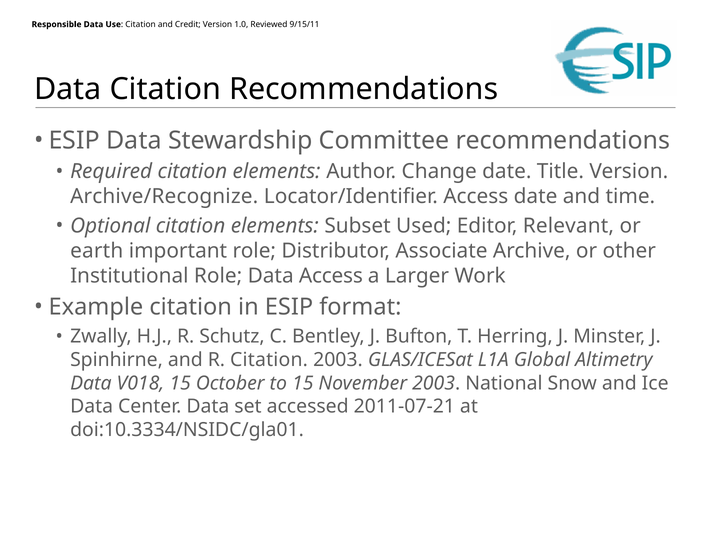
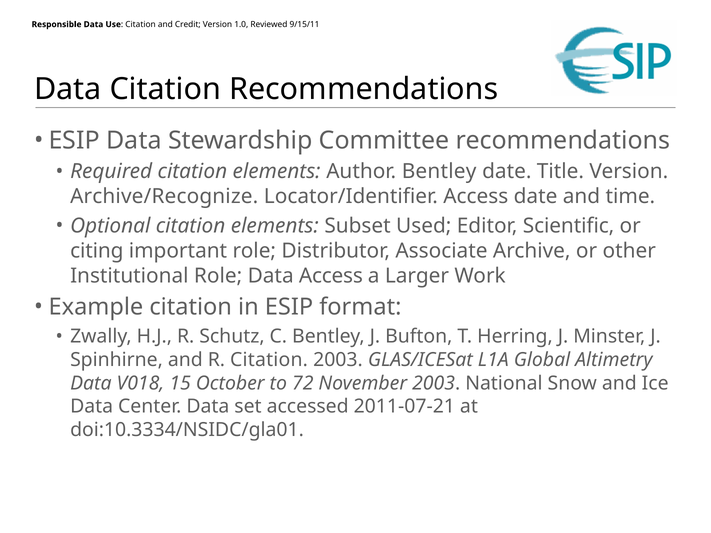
Author Change: Change -> Bentley (439, 172)
Relevant: Relevant -> Scientific (569, 226)
earth: earth -> citing (97, 251)
to 15: 15 -> 72 (303, 383)
